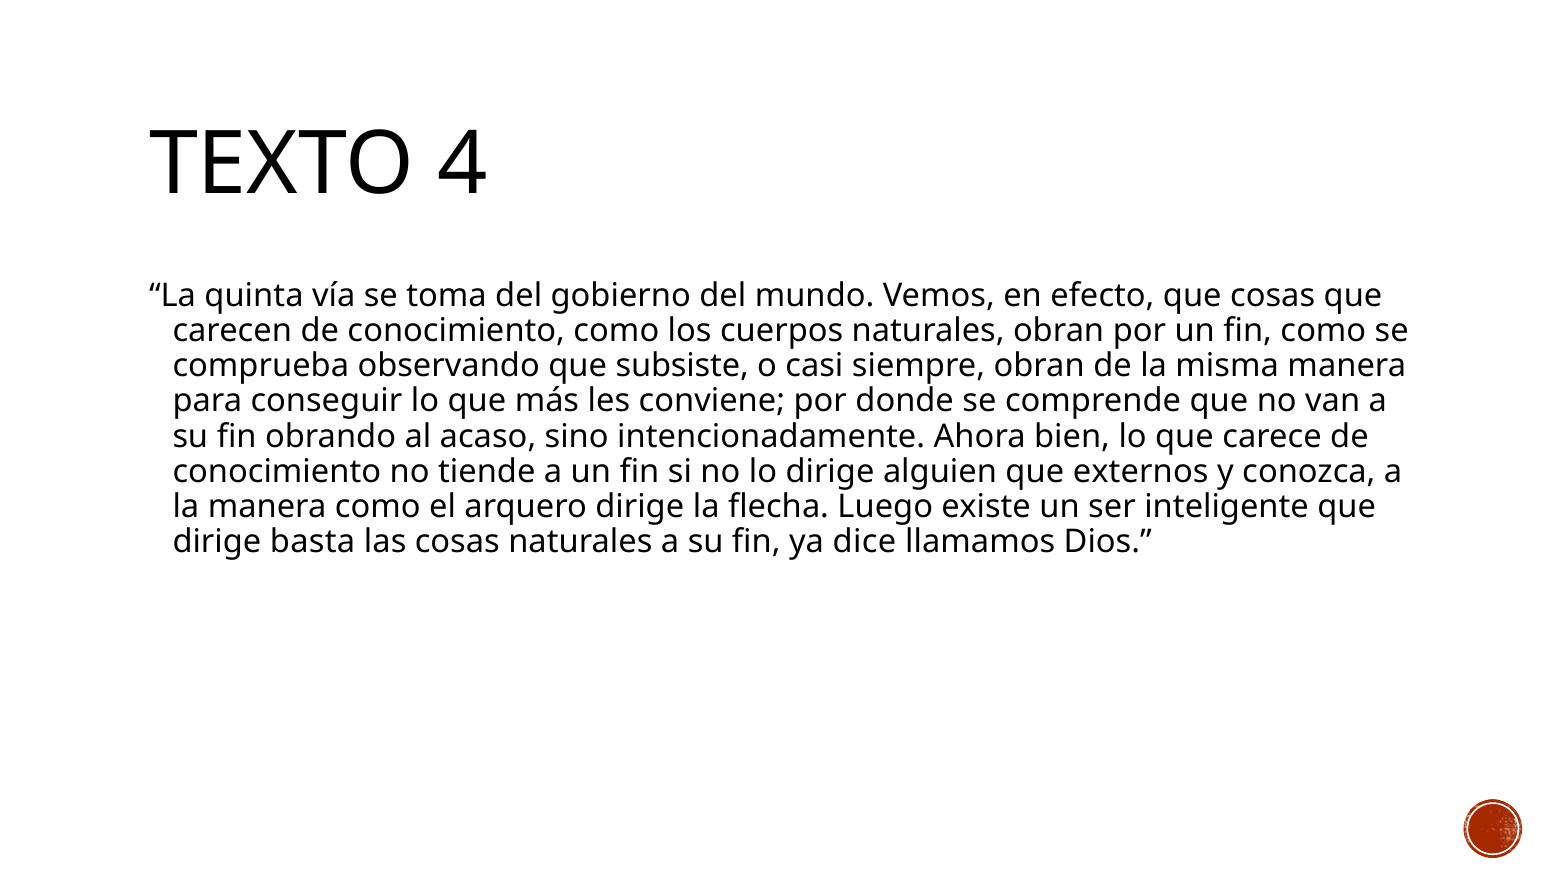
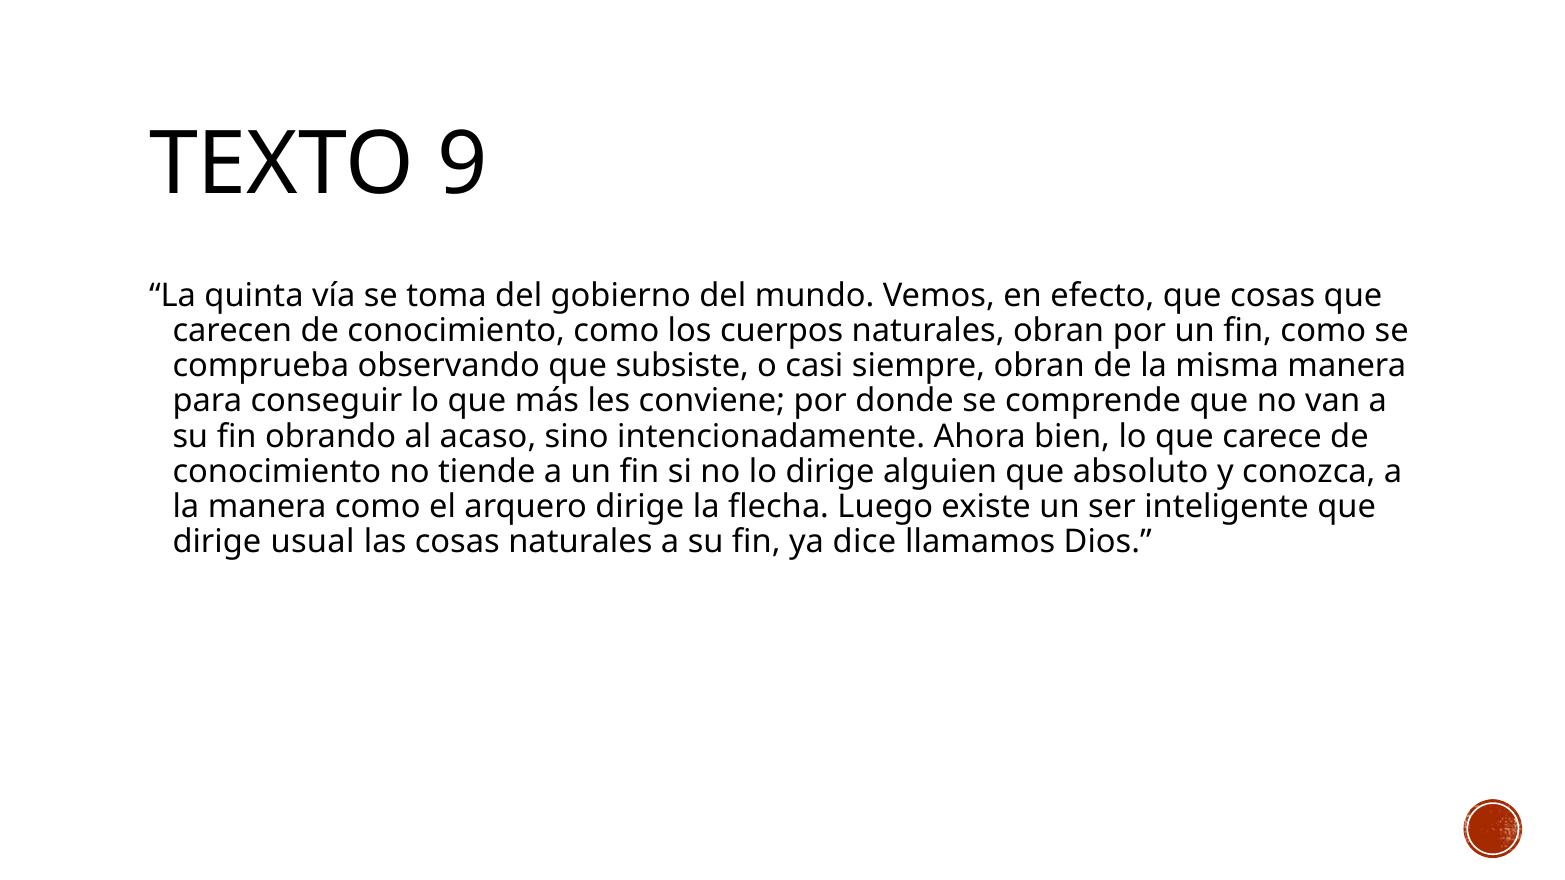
4: 4 -> 9 (462, 165)
externos: externos -> absoluto (1141, 472)
basta: basta -> usual (313, 542)
